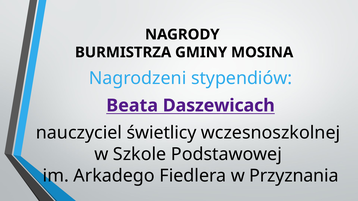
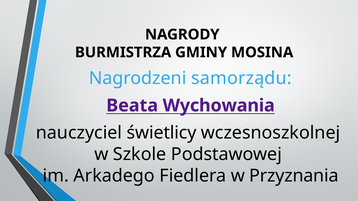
stypendiów: stypendiów -> samorządu (241, 78)
Daszewicach: Daszewicach -> Wychowania (219, 106)
